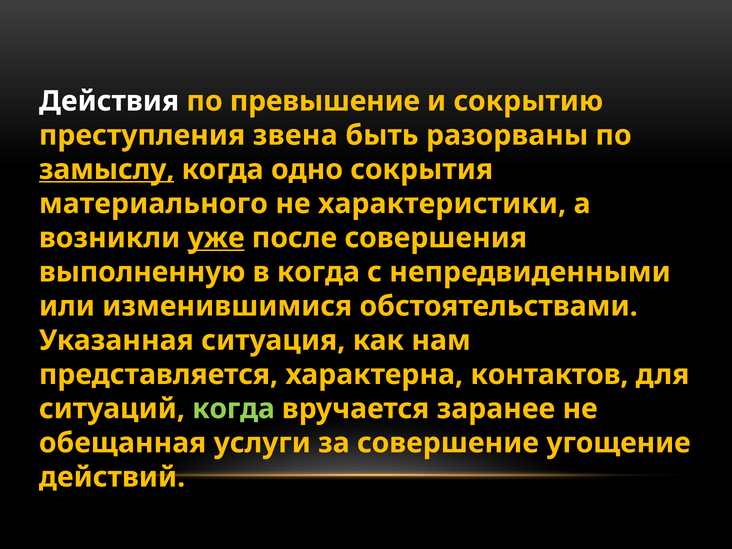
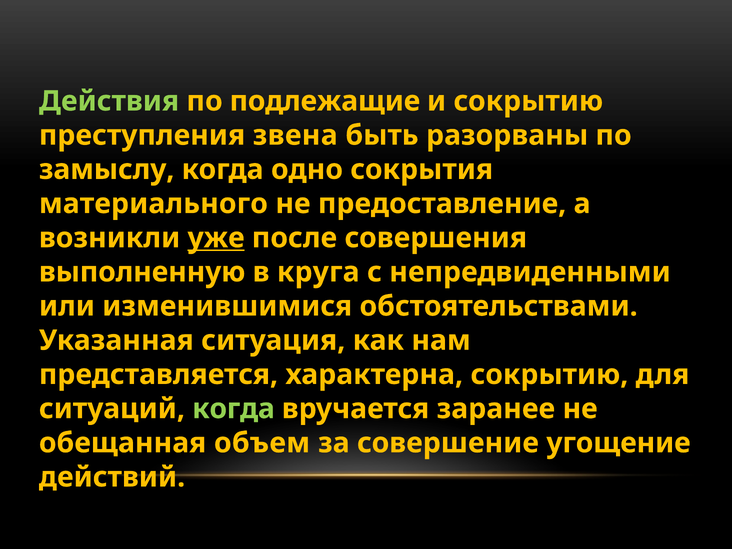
Действия colour: white -> light green (109, 101)
превышение: превышение -> подлежащие (325, 101)
замыслу underline: present -> none (107, 170)
характеристики: характеристики -> предоставление (442, 204)
в когда: когда -> круга (318, 272)
характерна контактов: контактов -> сокрытию (549, 375)
услуги: услуги -> объем (262, 443)
